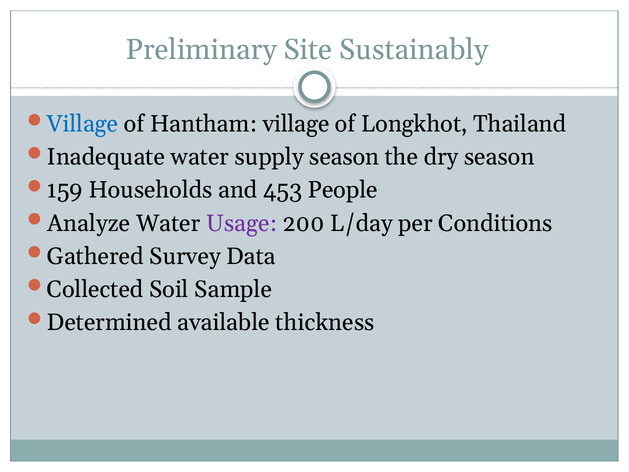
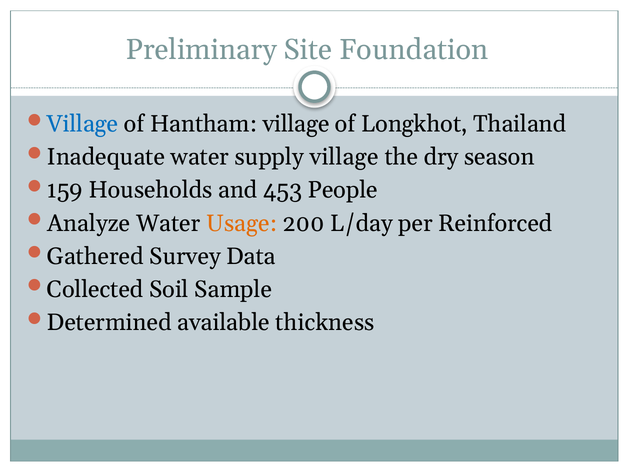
Sustainably: Sustainably -> Foundation (414, 50)
supply season: season -> village (344, 157)
Usage colour: purple -> orange (242, 223)
Conditions: Conditions -> Reinforced (495, 223)
